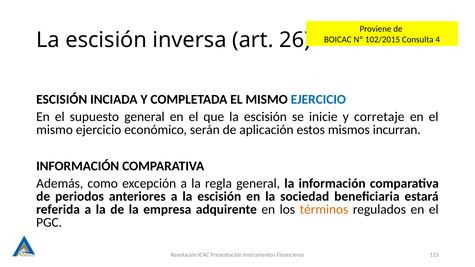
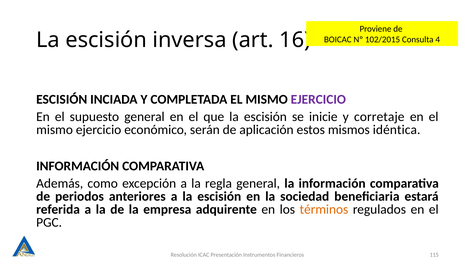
26: 26 -> 16 (295, 40)
EJERCICIO colour: blue -> purple (318, 99)
incurran: incurran -> idéntica (397, 130)
